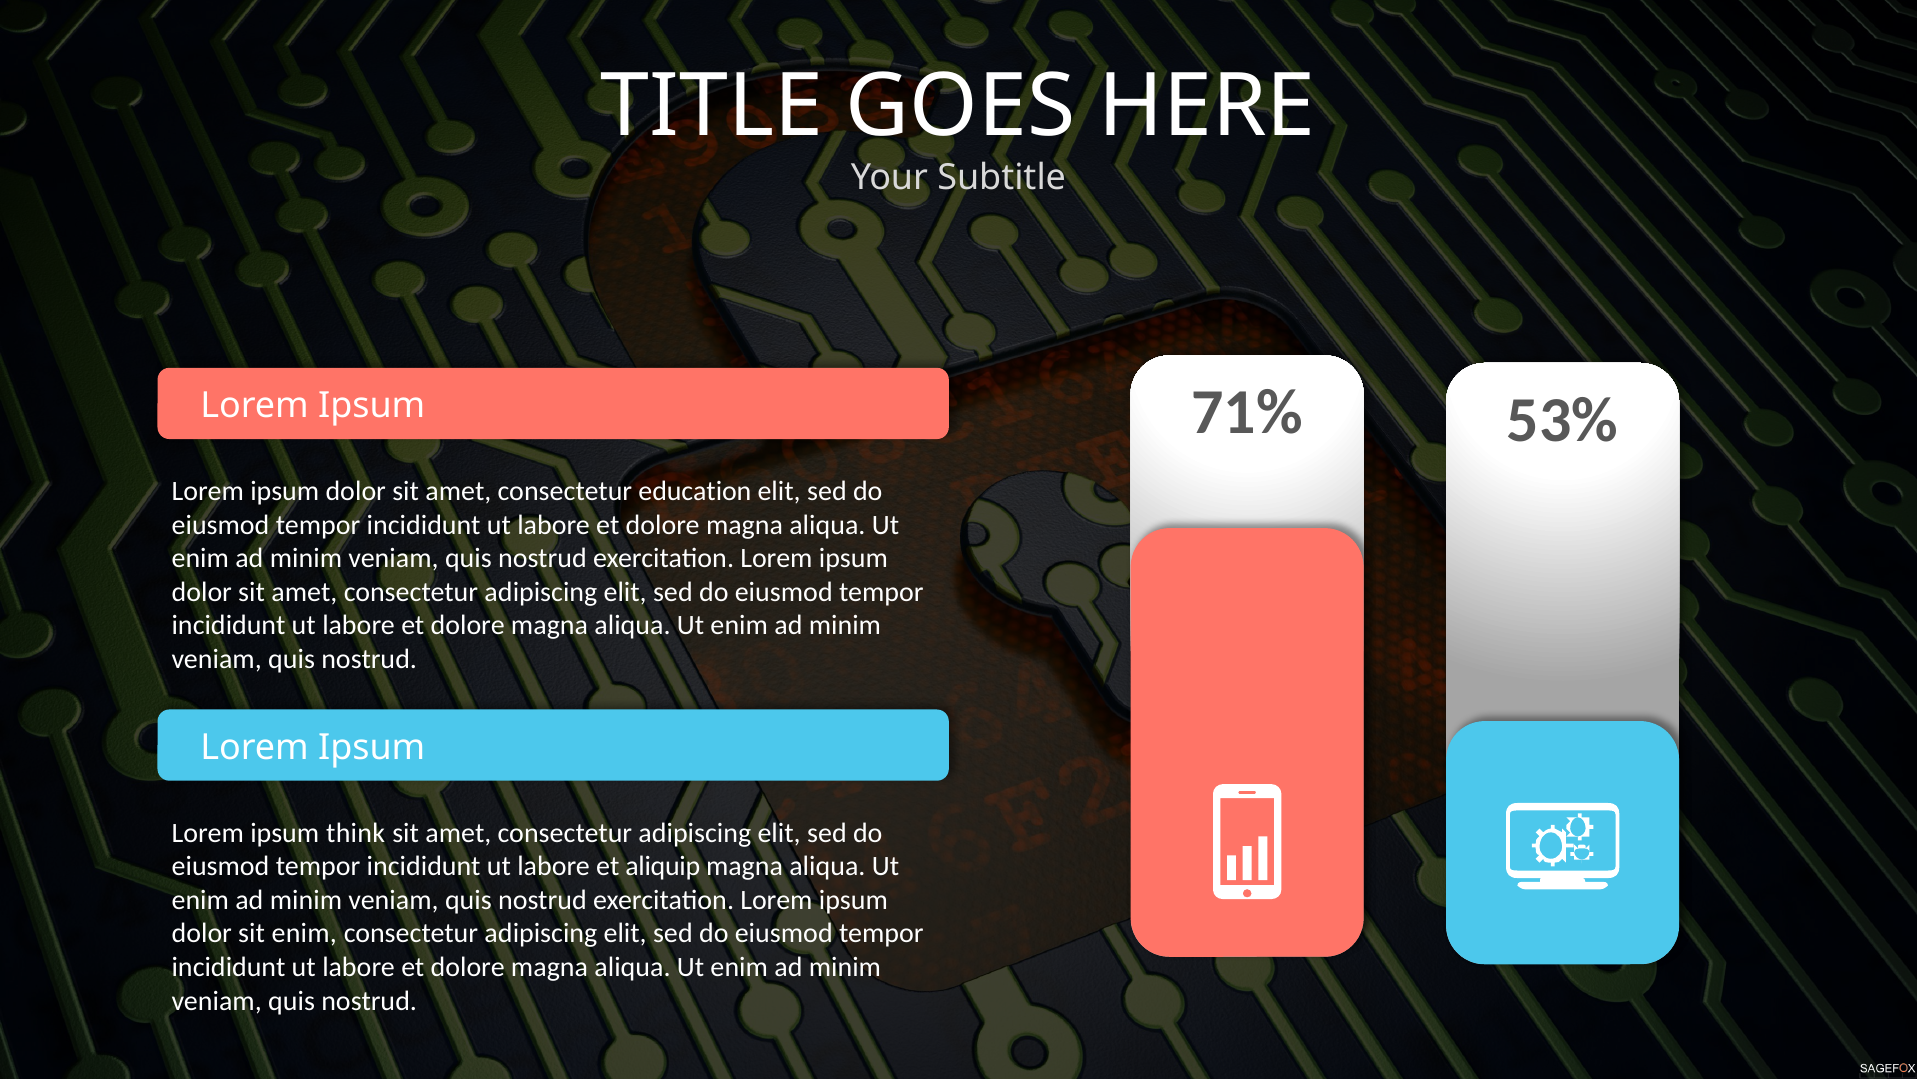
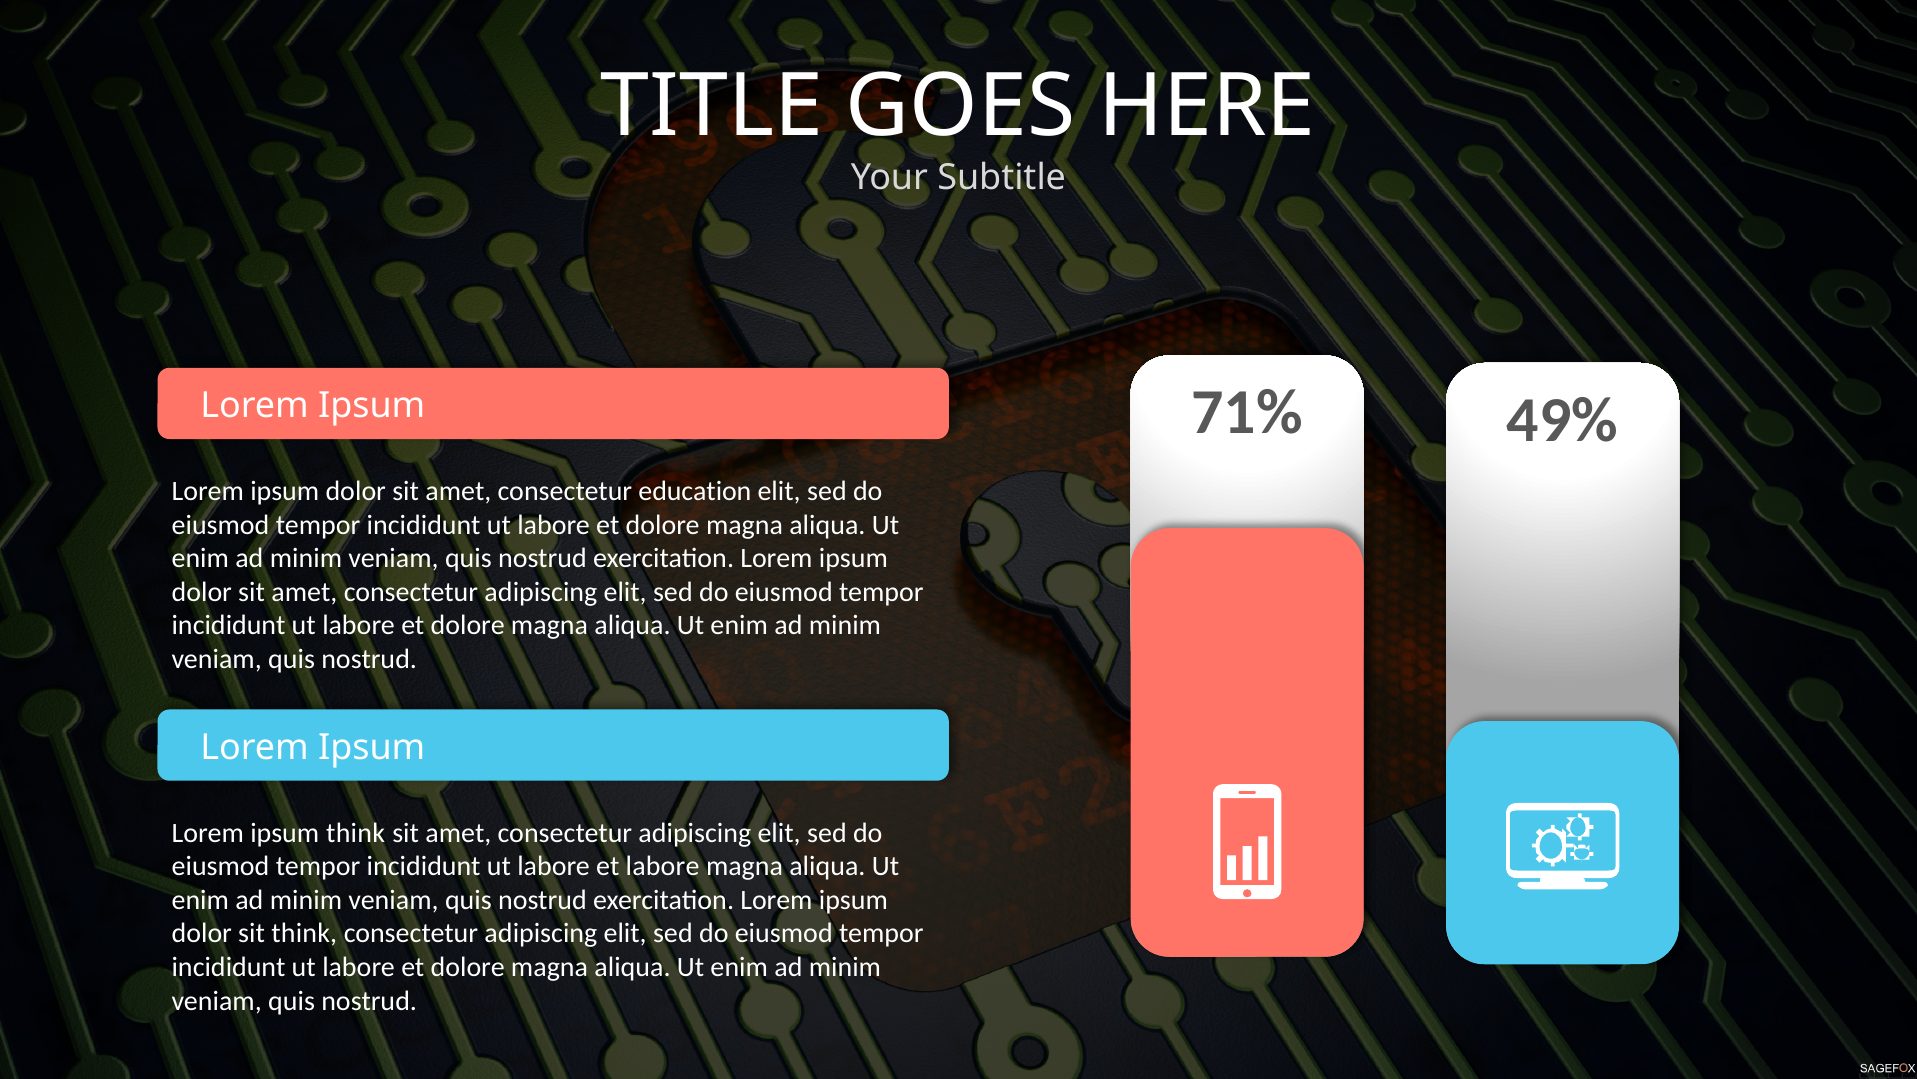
53%: 53% -> 49% (1563, 420)
et aliquip: aliquip -> labore (663, 866)
sit enim: enim -> think (304, 933)
